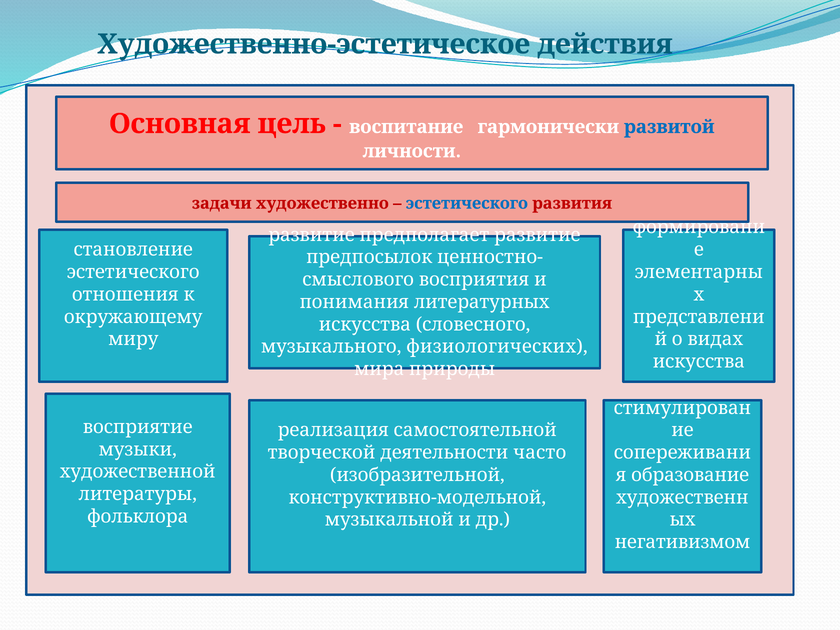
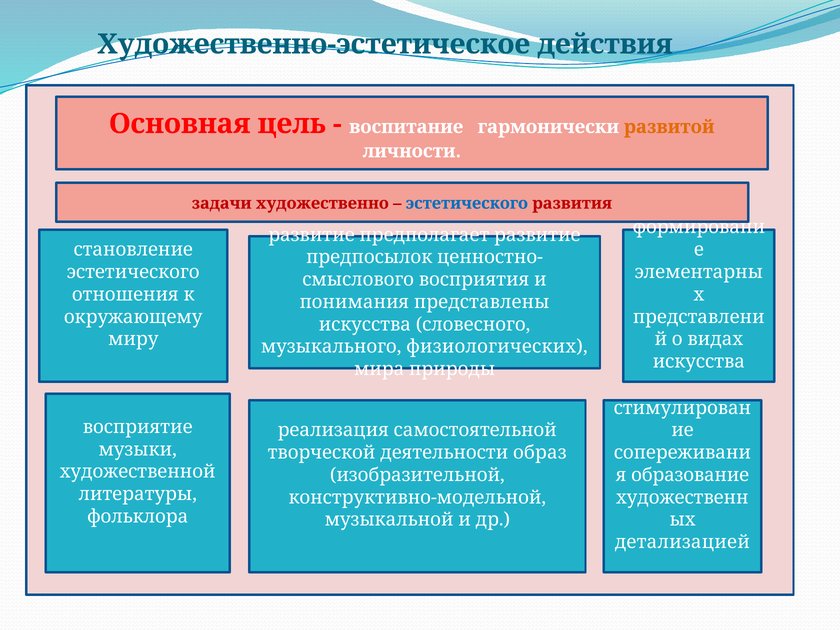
развитой colour: blue -> orange (669, 127)
литературных: литературных -> представлены (482, 302)
часто: часто -> образ (540, 453)
негативизмом: негативизмом -> детализацией (682, 542)
